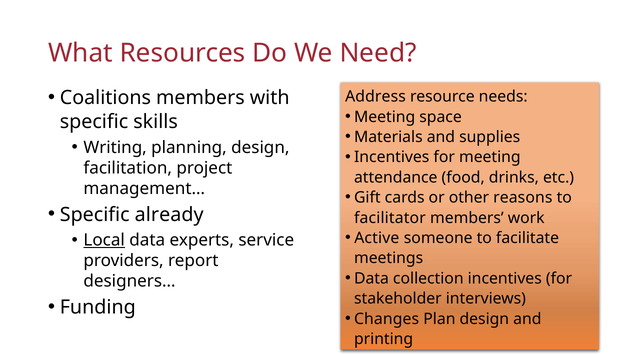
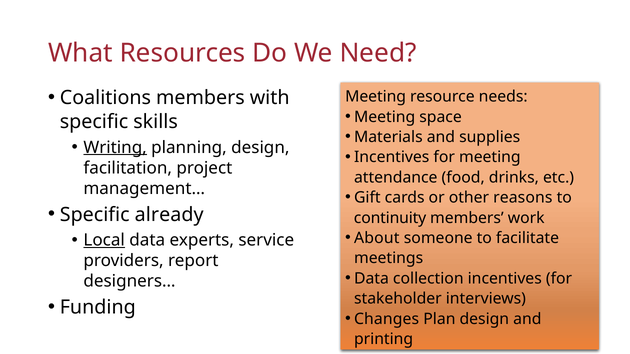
Address: Address -> Meeting (376, 97)
Writing underline: none -> present (115, 148)
facilitator: facilitator -> continuity (390, 218)
Active: Active -> About (377, 238)
